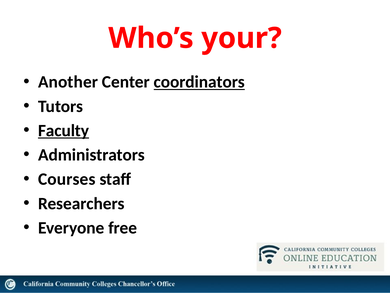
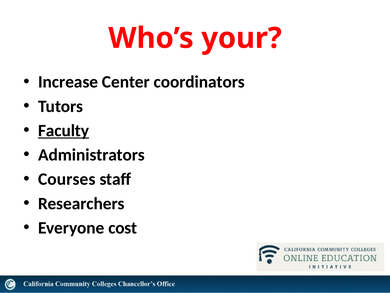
Another: Another -> Increase (68, 82)
coordinators underline: present -> none (199, 82)
free: free -> cost (123, 227)
